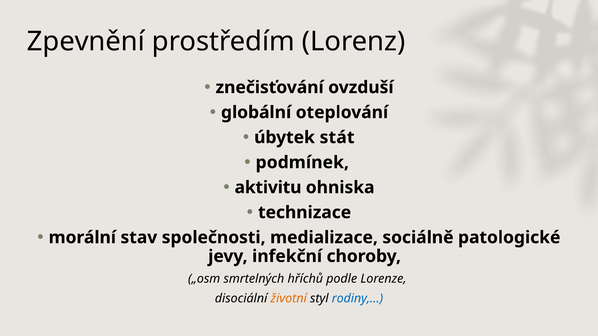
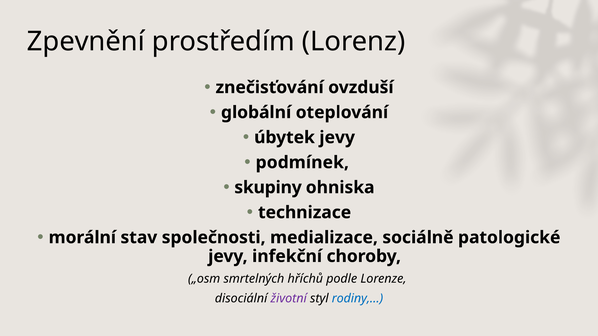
úbytek stát: stát -> jevy (337, 138)
aktivitu: aktivitu -> skupiny (268, 188)
životní colour: orange -> purple (289, 299)
